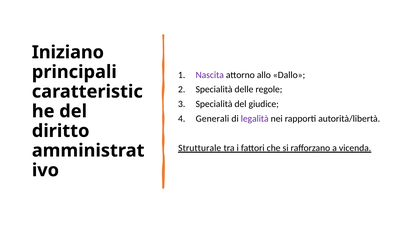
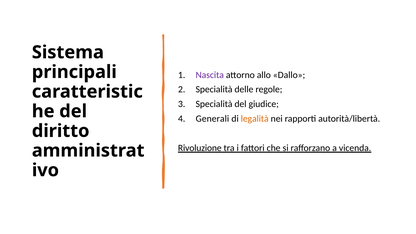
Iniziano: Iniziano -> Sistema (68, 52)
legalità colour: purple -> orange (255, 119)
Strutturale: Strutturale -> Rivoluzione (200, 148)
